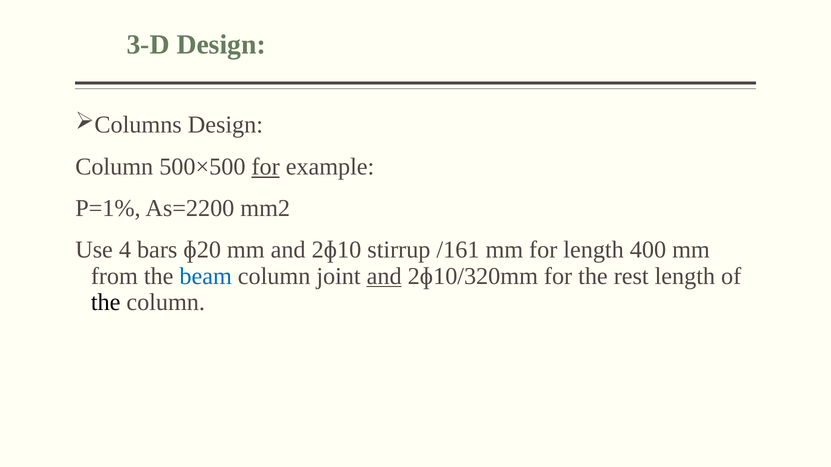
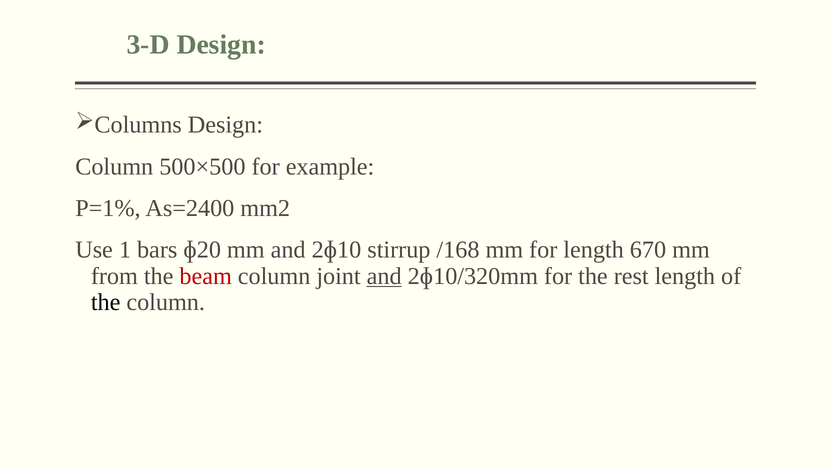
for underline: present -> none (266, 167)
As=2200: As=2200 -> As=2400 (190, 209)
4: 4 -> 1 (125, 250)
/161: /161 -> /168 (458, 250)
400: 400 -> 670 (648, 250)
beam colour: blue -> red (206, 276)
